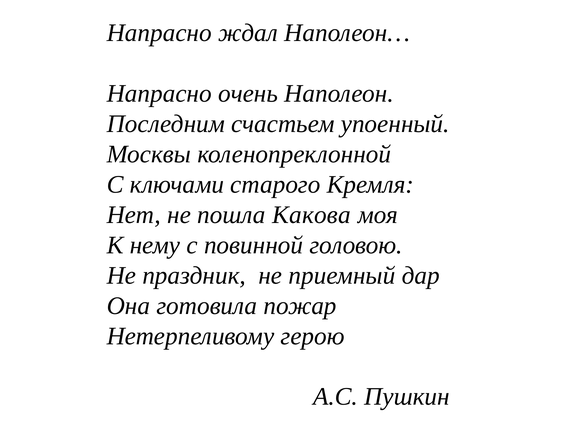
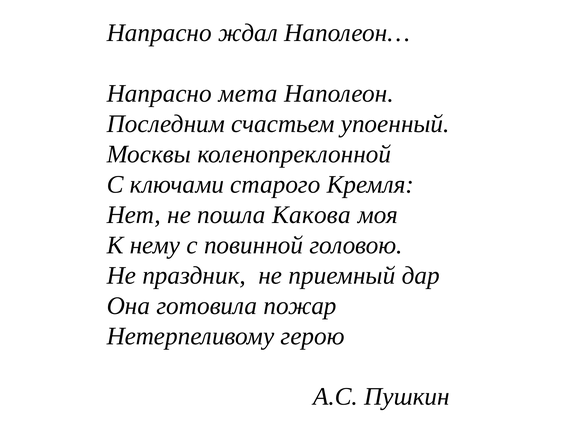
очень: очень -> мета (248, 94)
